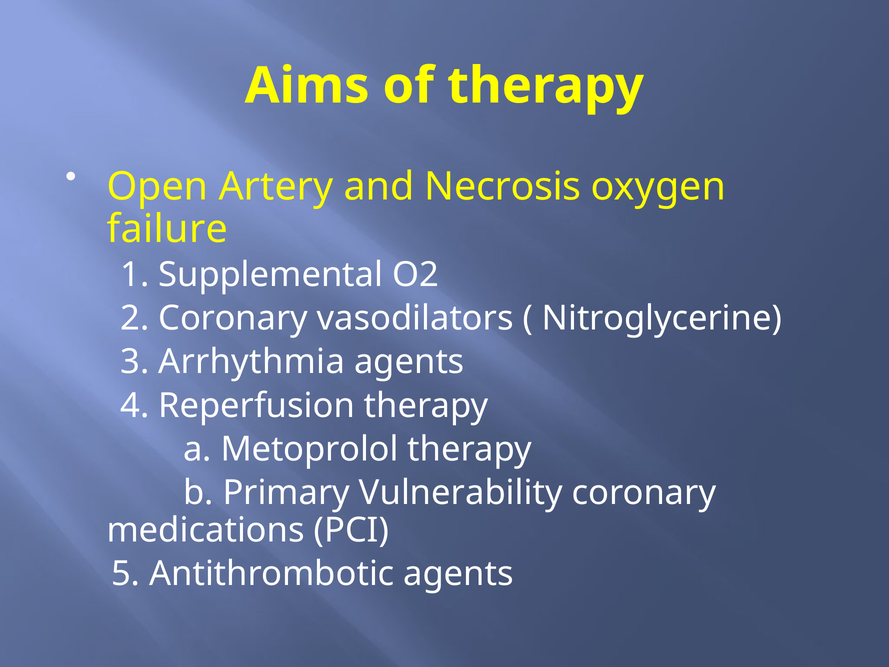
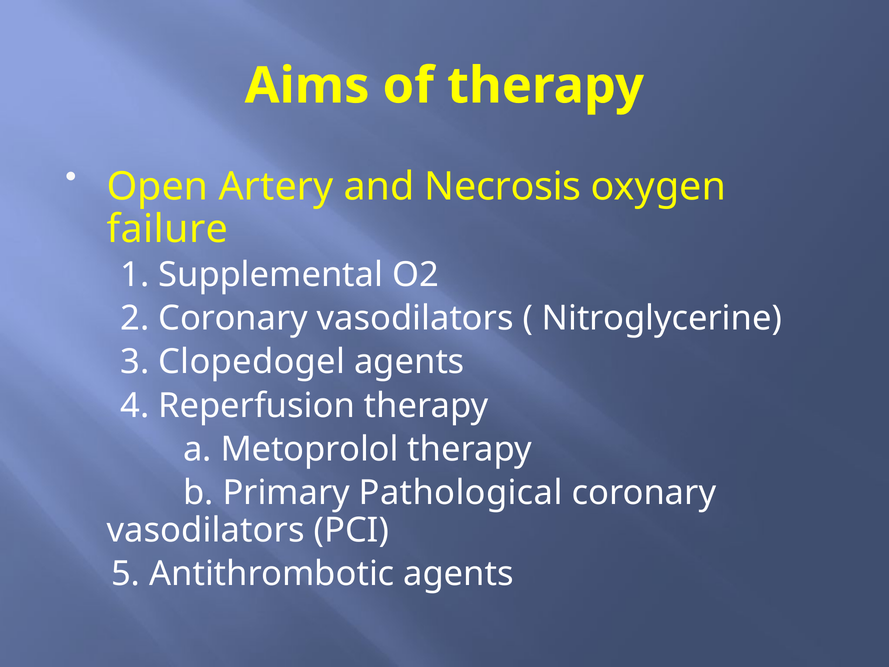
Arrhythmia: Arrhythmia -> Clopedogel (252, 362)
Vulnerability: Vulnerability -> Pathological (461, 493)
medications: medications -> vasodilators (206, 530)
